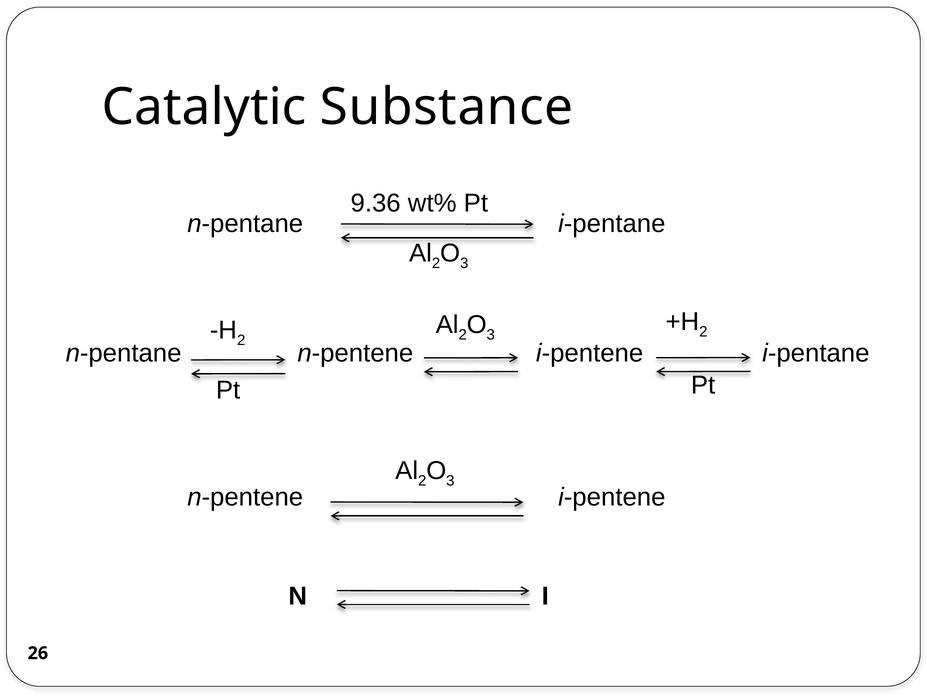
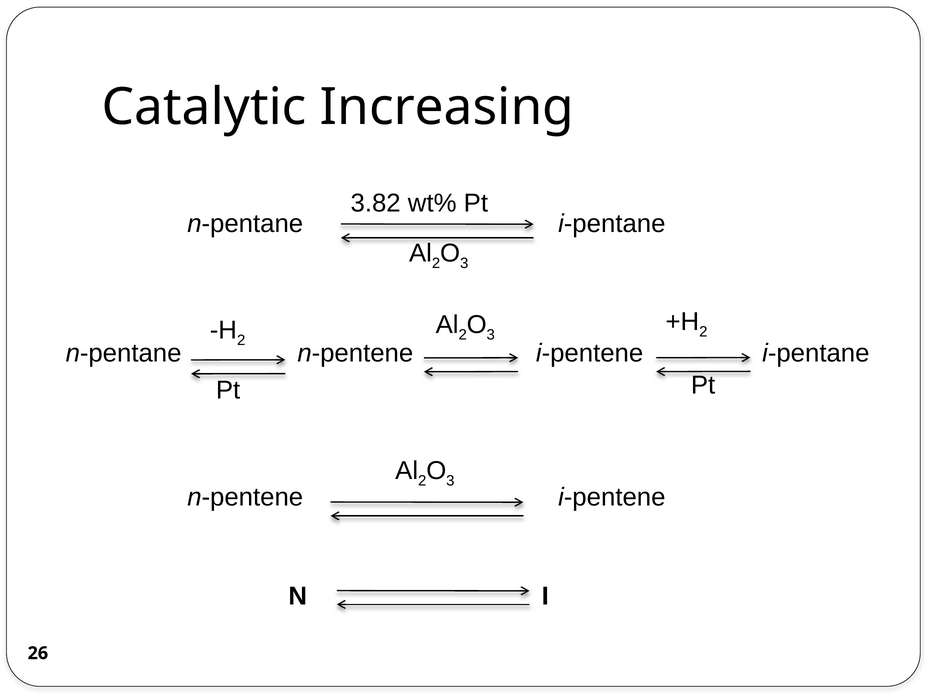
Substance: Substance -> Increasing (447, 107)
9.36: 9.36 -> 3.82 (376, 203)
